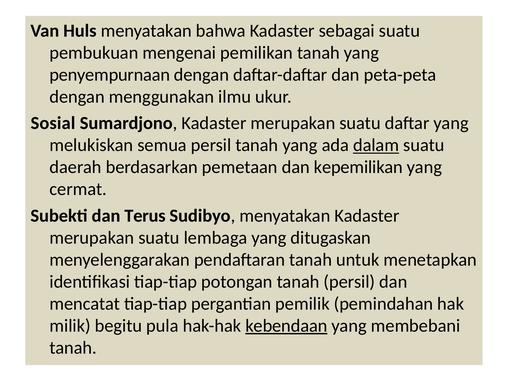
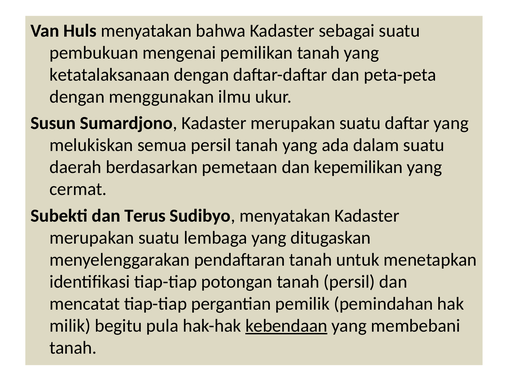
penyempurnaan: penyempurnaan -> ketatalaksanaan (110, 75)
Sosial: Sosial -> Susun (53, 123)
dalam underline: present -> none (376, 145)
